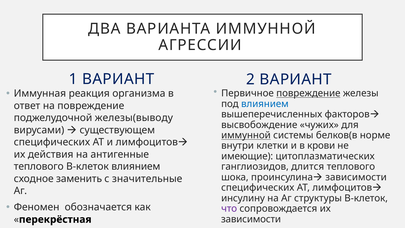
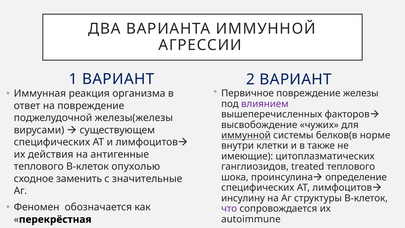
повреждение underline: present -> none (308, 93)
влиянием colour: blue -> purple (265, 104)
железы(выводу: железы(выводу -> железы(железы (134, 118)
крови: крови -> также (321, 146)
B-клеток влиянием: влиянием -> опухолью (136, 166)
длится: длится -> treated (308, 167)
проинсулина зависимости: зависимости -> определение (356, 177)
зависимости: зависимости -> autoimmune (251, 219)
